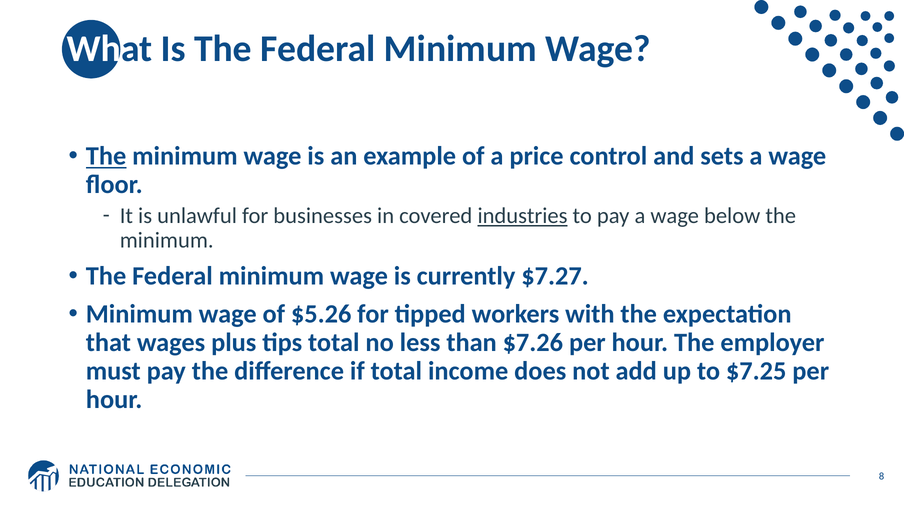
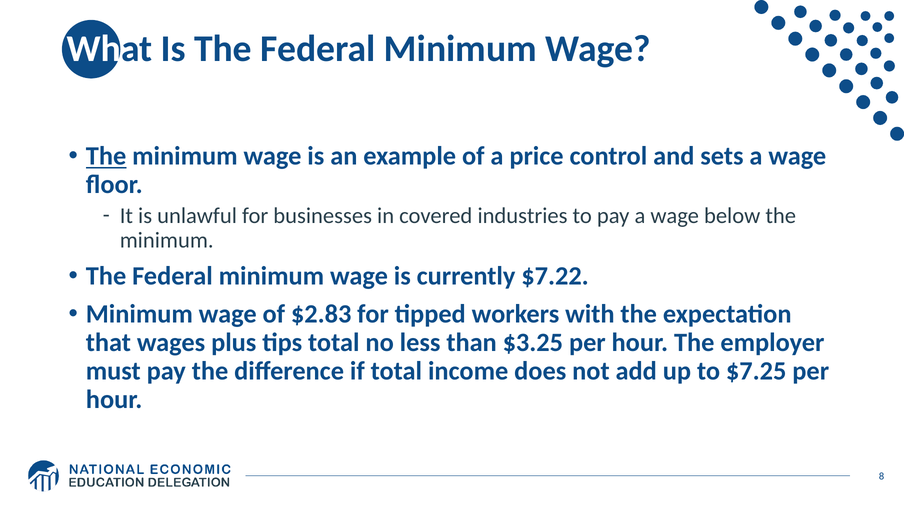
industries underline: present -> none (523, 216)
$7.27: $7.27 -> $7.22 (555, 276)
$5.26: $5.26 -> $2.83 (321, 314)
$7.26: $7.26 -> $3.25 (533, 342)
